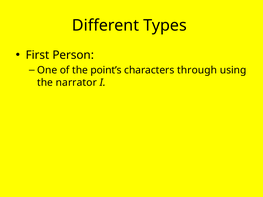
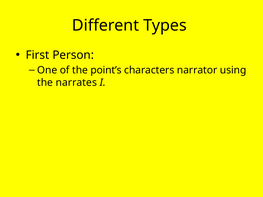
through: through -> narrator (197, 70)
narrator: narrator -> narrates (76, 83)
